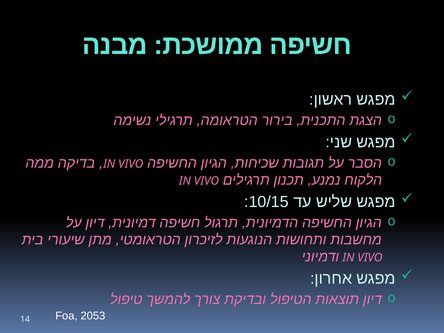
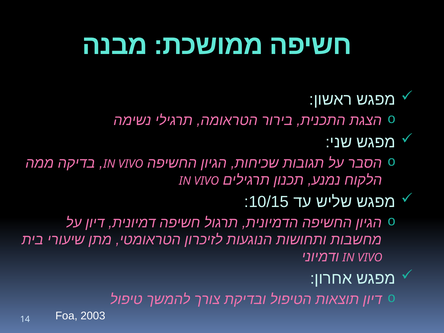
2053: 2053 -> 2003 (93, 316)
